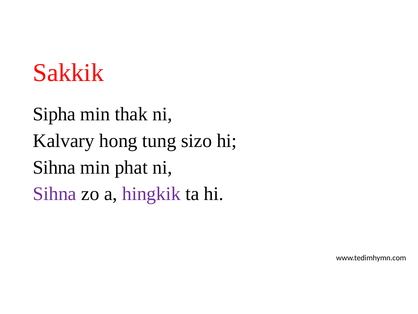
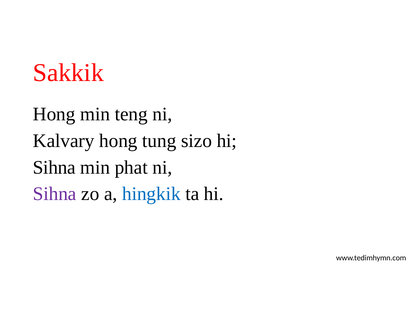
Sipha: Sipha -> Hong (54, 114)
thak: thak -> teng (131, 114)
hingkik colour: purple -> blue (151, 194)
